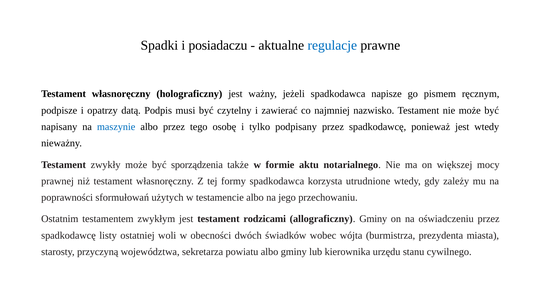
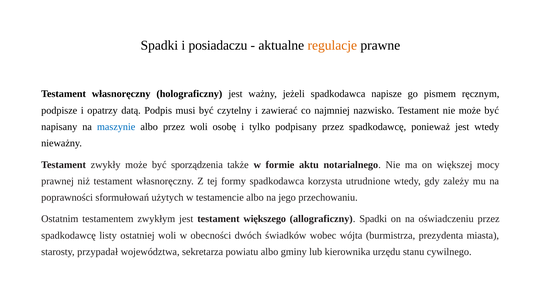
regulacje colour: blue -> orange (332, 46)
przez tego: tego -> woli (199, 127)
rodzicami: rodzicami -> większego (265, 219)
allograficzny Gminy: Gminy -> Spadki (373, 219)
przyczyną: przyczyną -> przypadał (98, 252)
